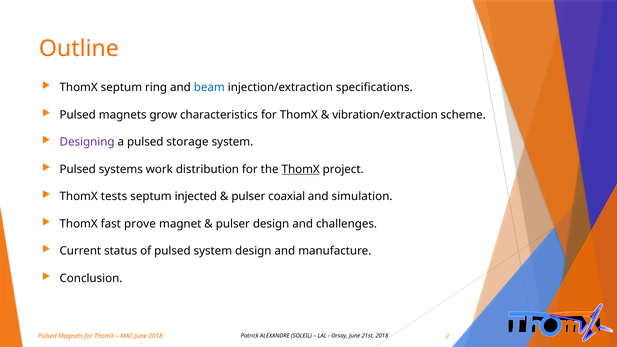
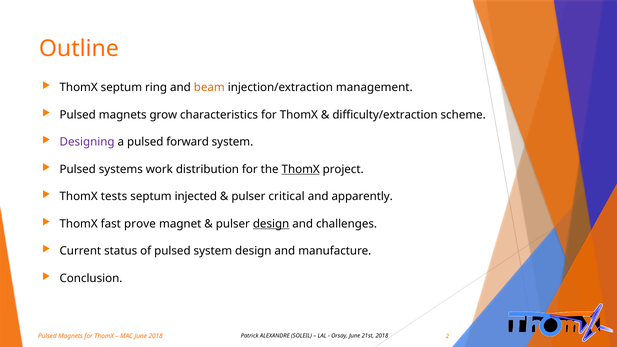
beam colour: blue -> orange (209, 87)
specifications: specifications -> management (374, 87)
vibration/extraction: vibration/extraction -> difficulty/extraction (385, 115)
storage: storage -> forward (188, 142)
coaxial: coaxial -> critical (287, 196)
simulation: simulation -> apparently (362, 196)
design underline: none -> present (271, 224)
